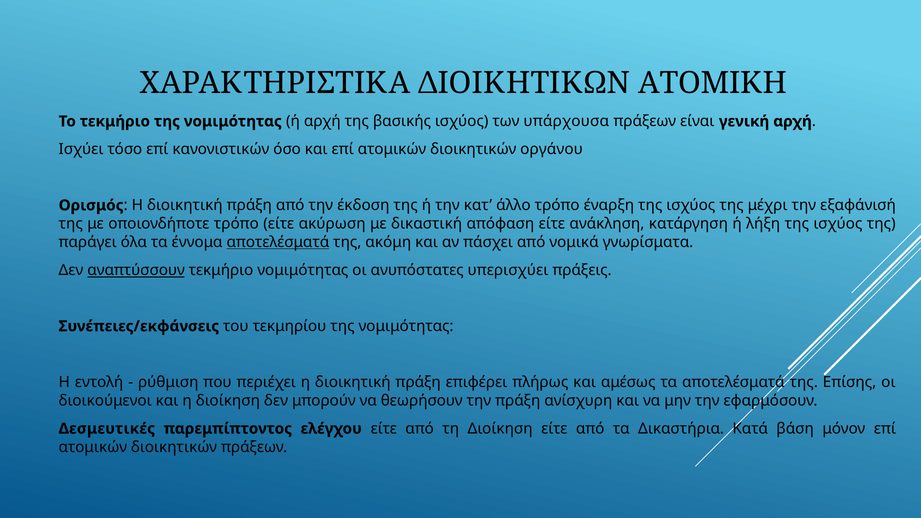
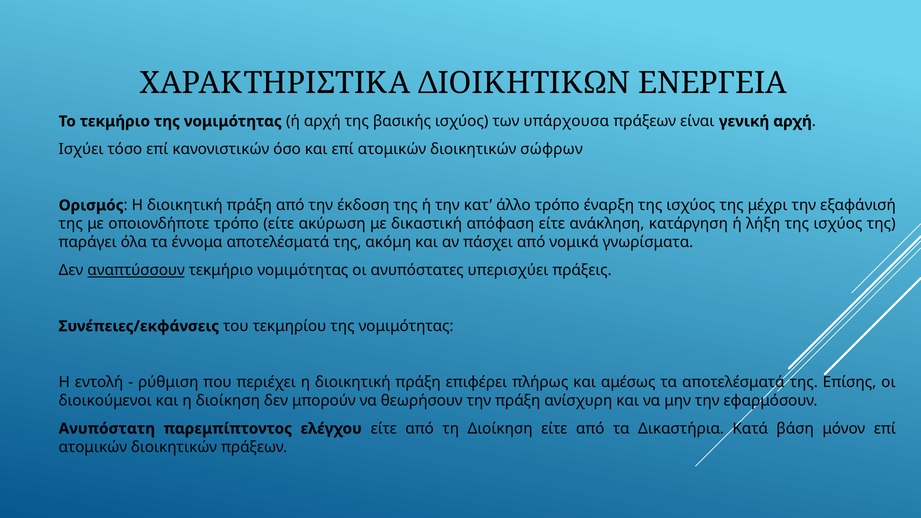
ΑΤΟΜΙΚΗ: ΑΤΟΜΙΚΗ -> ΕΝΕΡΓΕΙΑ (713, 83)
οργάνου: οργάνου -> σώφρων (552, 149)
αποτελέσματά underline: present -> none (278, 242)
Δεσμευτικές: Δεσμευτικές -> Ανυπόστατη (107, 429)
